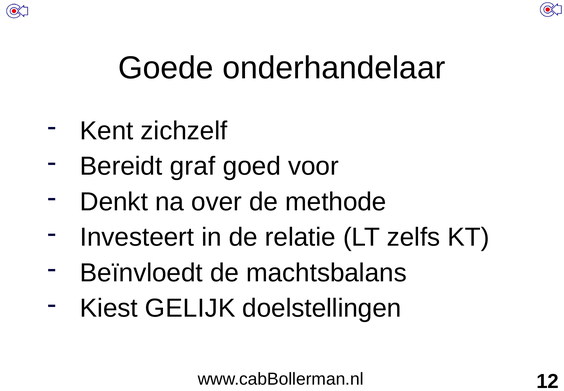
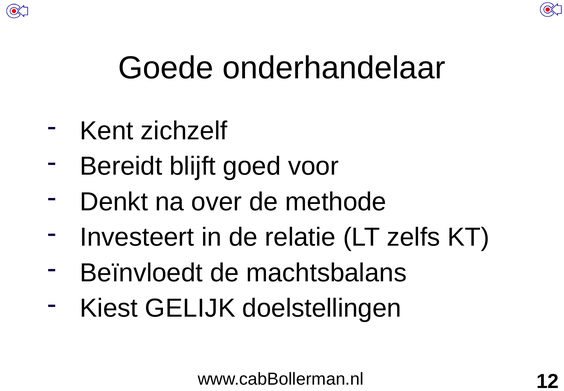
graf: graf -> blijft (193, 166)
